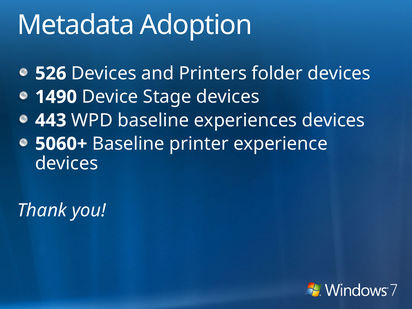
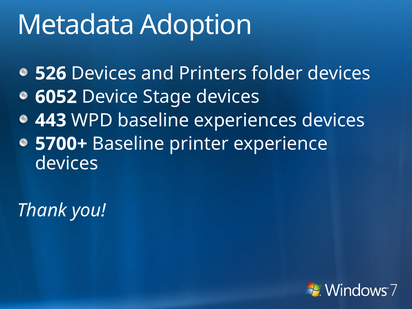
1490: 1490 -> 6052 (56, 97)
5060+: 5060+ -> 5700+ (61, 144)
